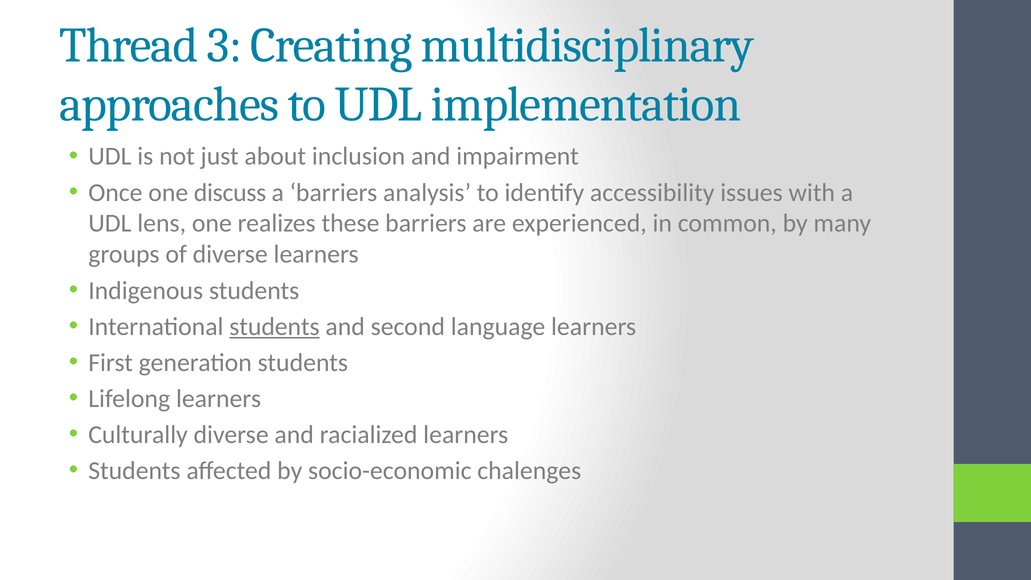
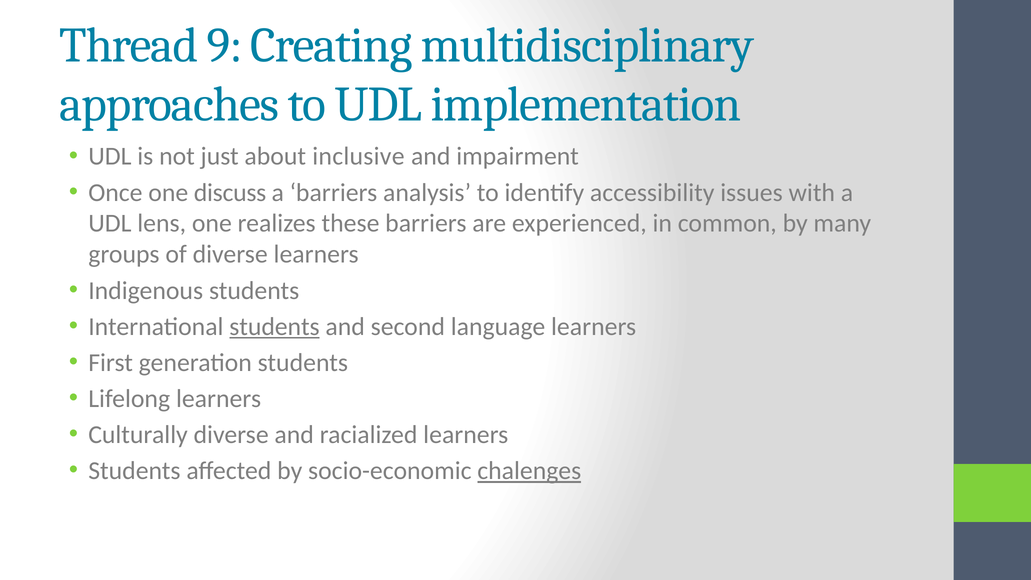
3: 3 -> 9 (225, 45)
inclusion: inclusion -> inclusive (358, 156)
chalenges underline: none -> present (529, 471)
